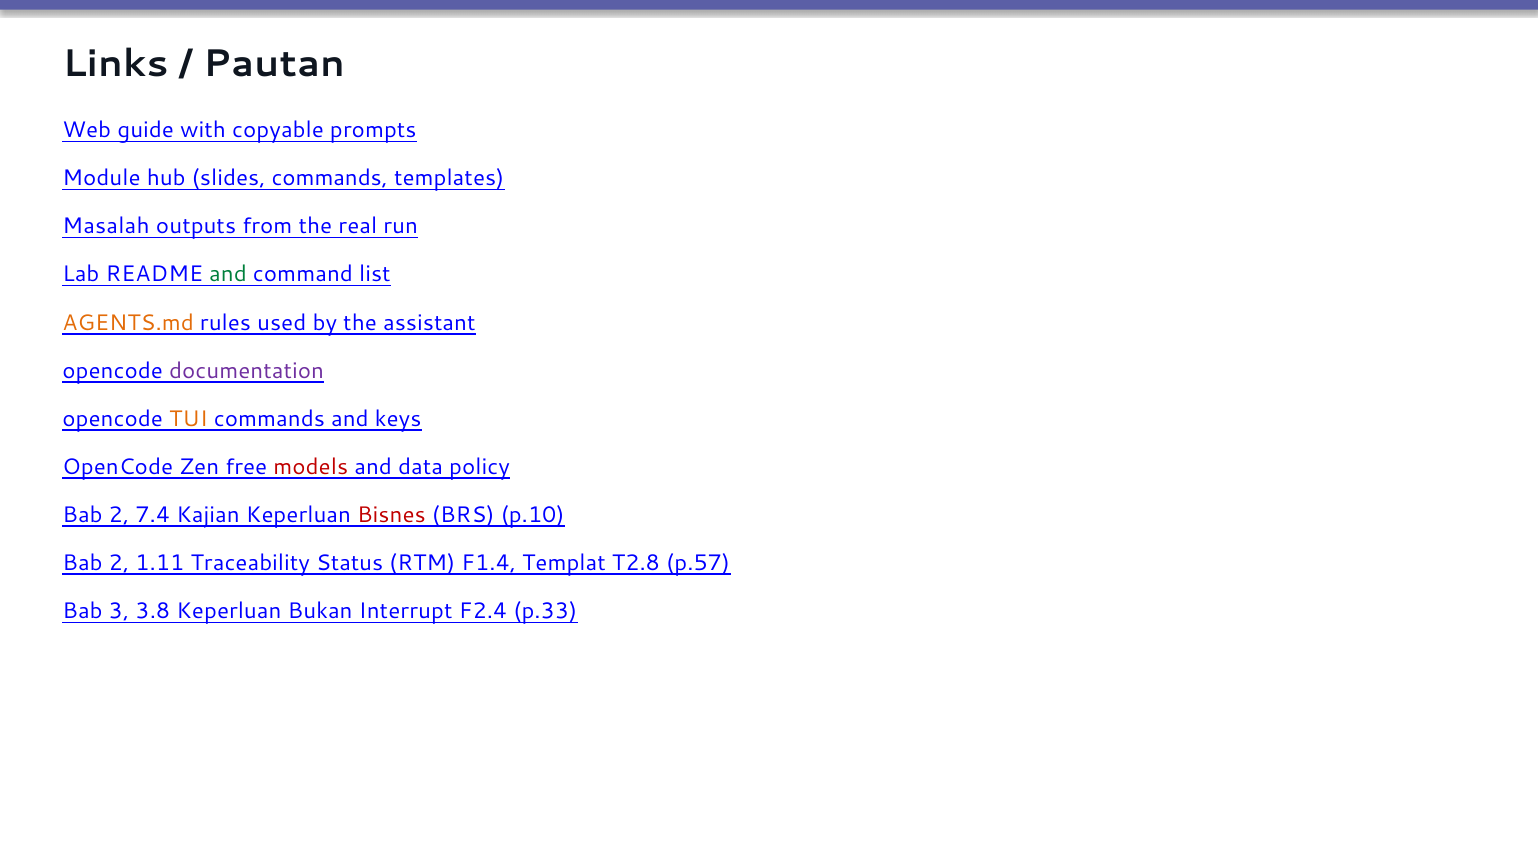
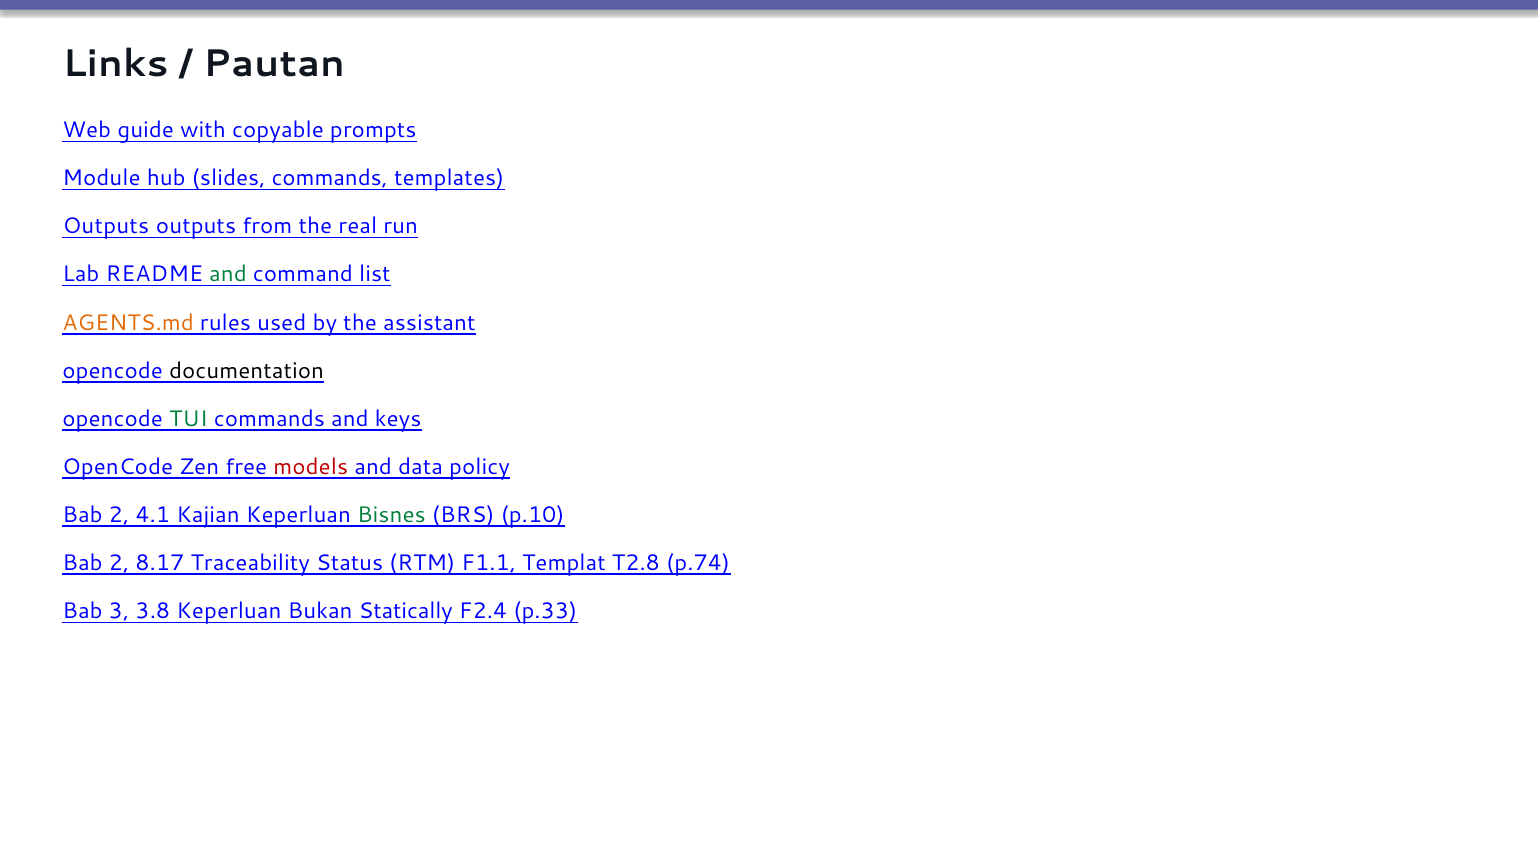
Masalah: Masalah -> Outputs (106, 227)
documentation colour: purple -> black (247, 371)
TUI colour: orange -> green (188, 419)
7.4: 7.4 -> 4.1 (153, 515)
Bisnes colour: red -> green (391, 515)
1.11: 1.11 -> 8.17 (160, 563)
F1.4: F1.4 -> F1.1 (489, 563)
p.57: p.57 -> p.74 (698, 563)
Interrupt: Interrupt -> Statically (406, 611)
